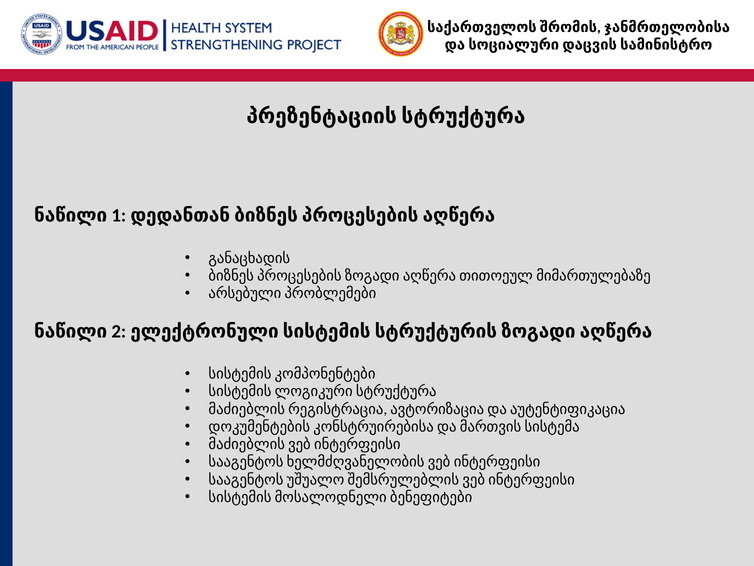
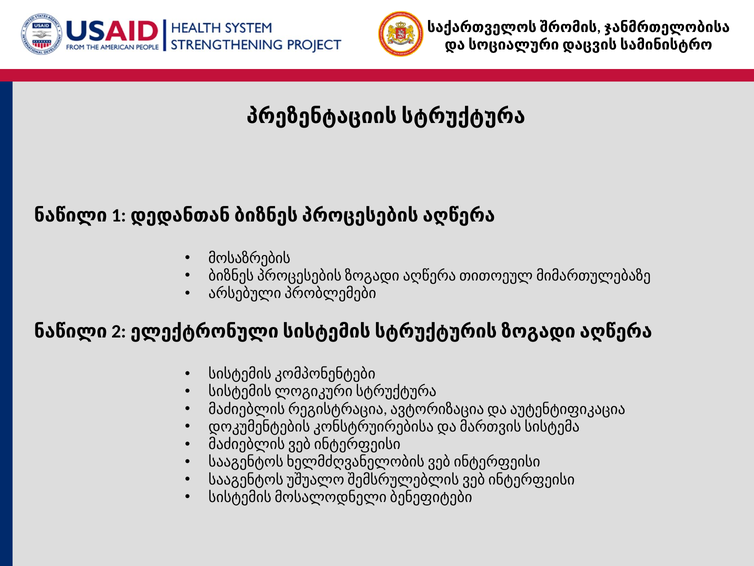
განაცხადის: განაცხადის -> მოსაზრების (249, 258)
